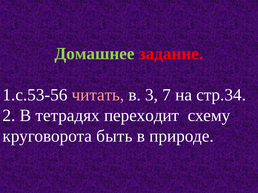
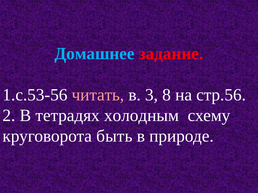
Домашнее colour: light green -> light blue (95, 54)
7: 7 -> 8 (167, 95)
стр.34: стр.34 -> стр.56 (221, 95)
переходит: переходит -> холодным (142, 116)
